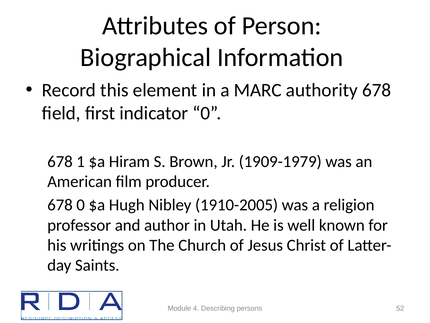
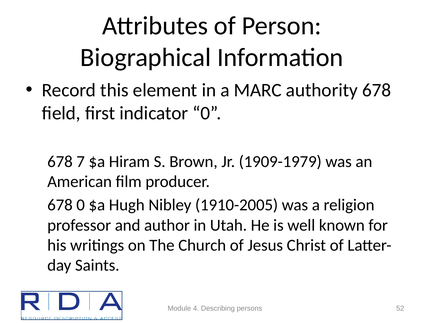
1: 1 -> 7 (81, 161)
